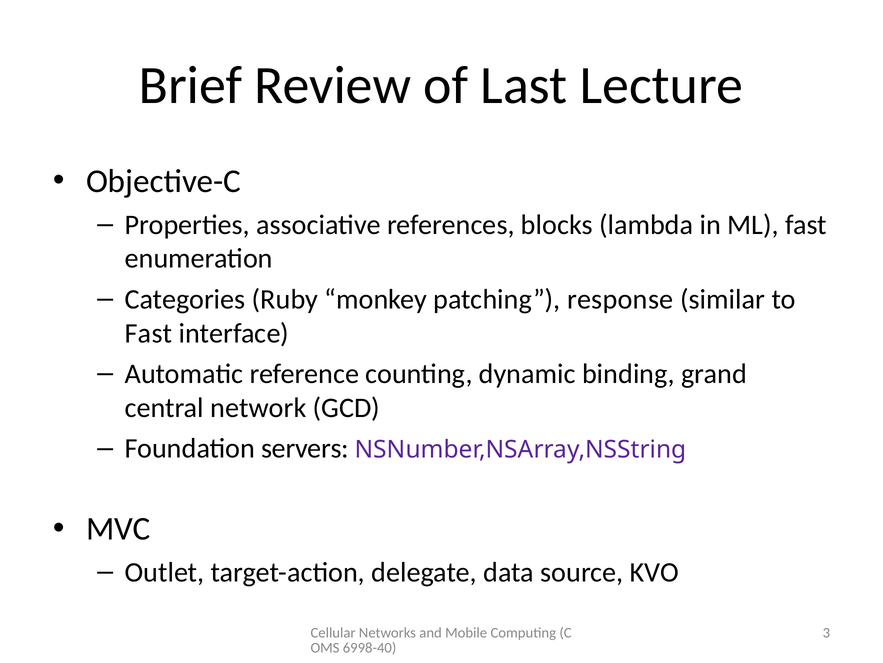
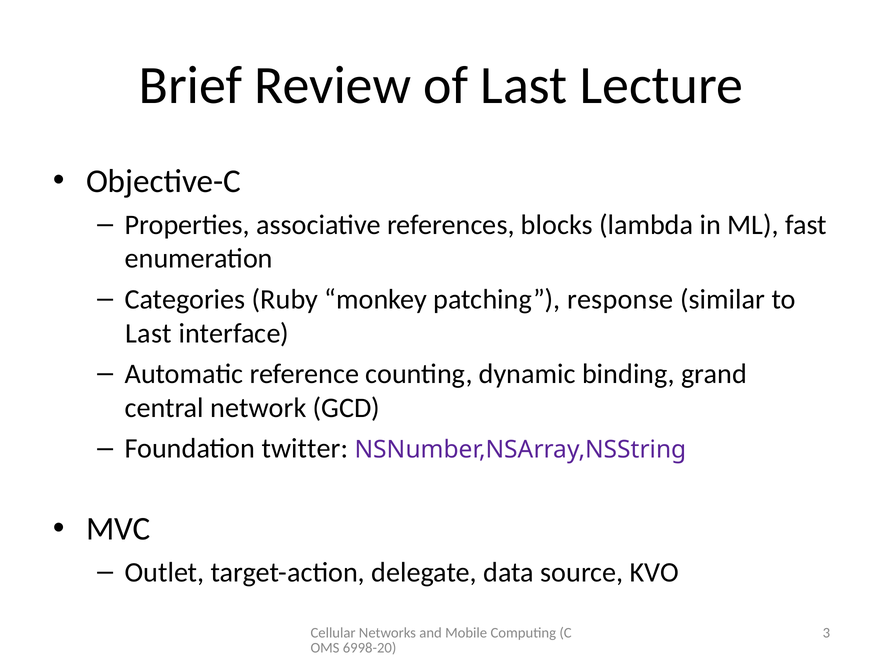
Fast: Fast -> Last (148, 333)
servers: servers -> twitter (305, 448)
6998-40: 6998-40 -> 6998-20 (370, 647)
